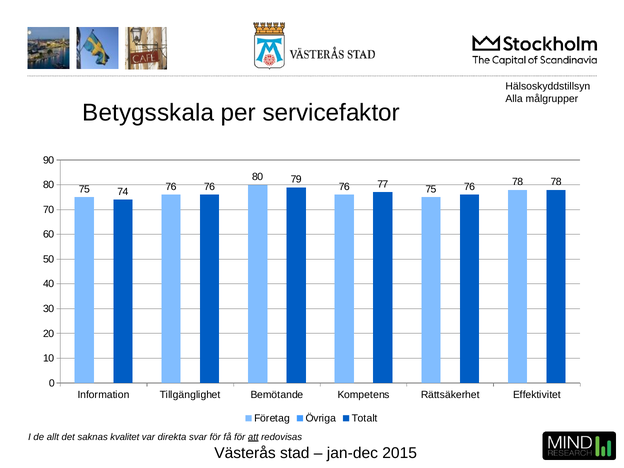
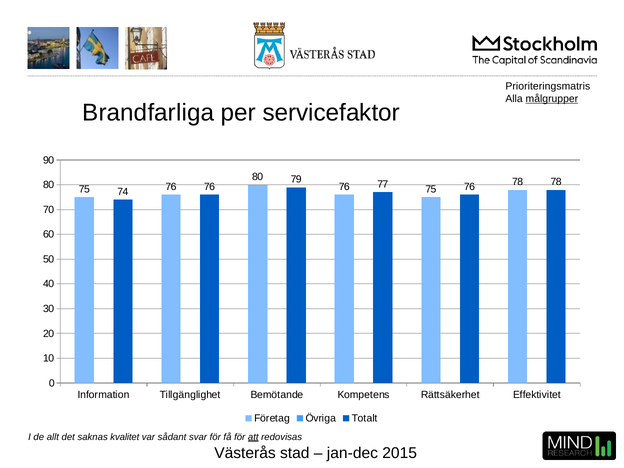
Hälsoskyddstillsyn: Hälsoskyddstillsyn -> Prioriteringsmatris (548, 86)
målgrupper underline: none -> present (552, 99)
Betygsskala: Betygsskala -> Brandfarliga (148, 113)
direkta: direkta -> sådant (172, 437)
